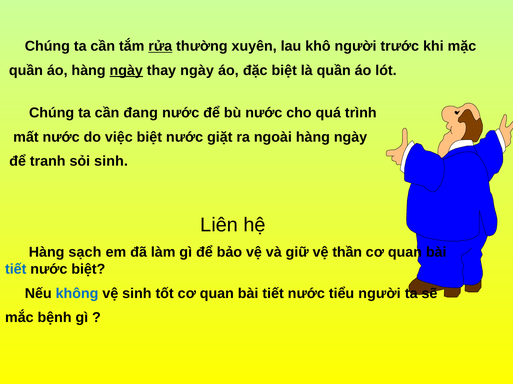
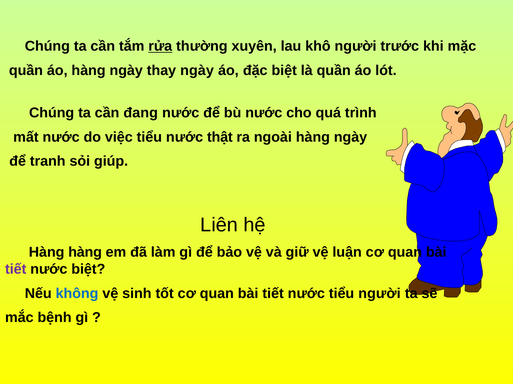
ngày underline: present -> none (126, 71)
việc biệt: biệt -> tiểu (149, 137)
giặt: giặt -> thật (220, 137)
sỏi sinh: sinh -> giúp (111, 162)
Hàng sạch: sạch -> hàng (85, 253)
thần: thần -> luận (347, 253)
tiết colour: blue -> purple (16, 270)
